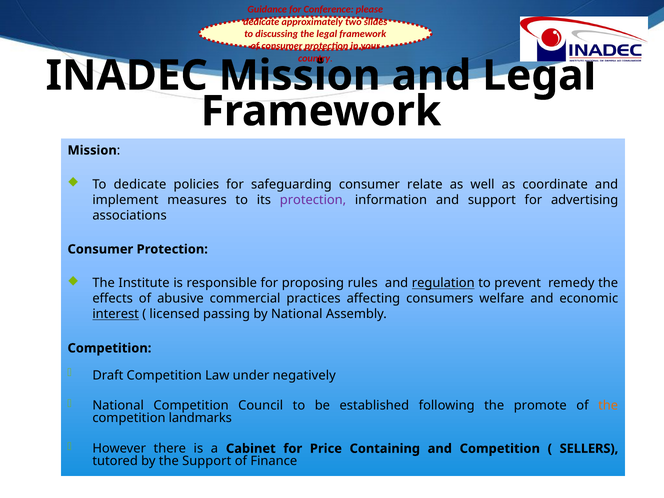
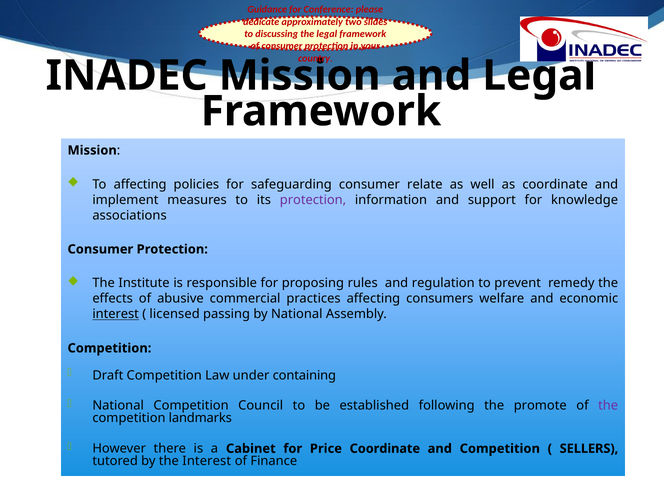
To dedicate: dedicate -> affecting (140, 184)
advertising: advertising -> knowledge (585, 200)
regulation underline: present -> none (443, 283)
negatively: negatively -> containing (304, 375)
the colour: orange -> purple (608, 405)
Price Containing: Containing -> Coordinate (385, 449)
the Support: Support -> Interest (207, 461)
